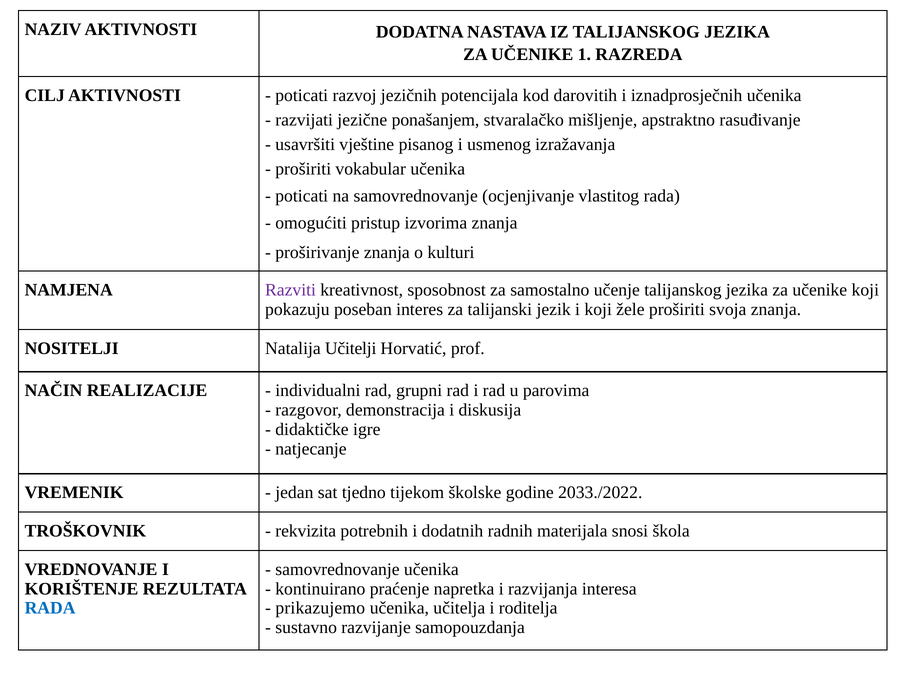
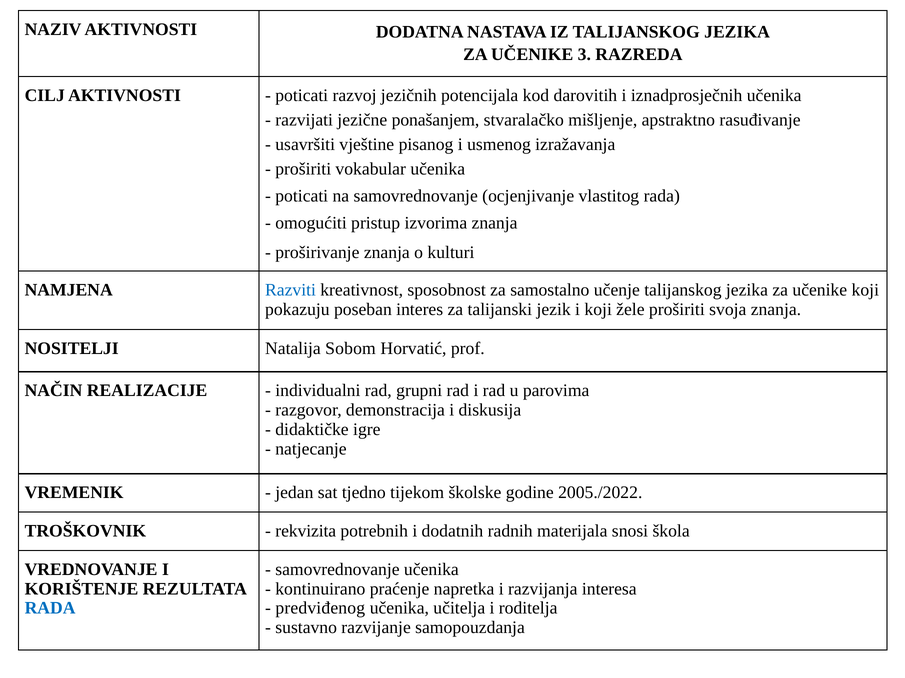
1: 1 -> 3 (584, 55)
Razviti colour: purple -> blue (291, 290)
Učitelji: Učitelji -> Sobom (350, 349)
2033./2022: 2033./2022 -> 2005./2022 (600, 493)
prikazujemo: prikazujemo -> predviđenog (320, 609)
